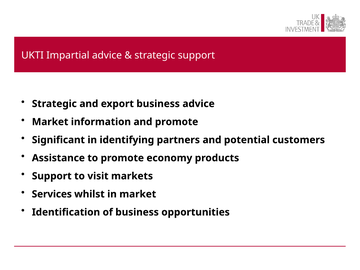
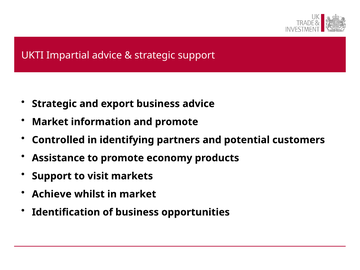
Significant: Significant -> Controlled (58, 140)
Services: Services -> Achieve (52, 194)
